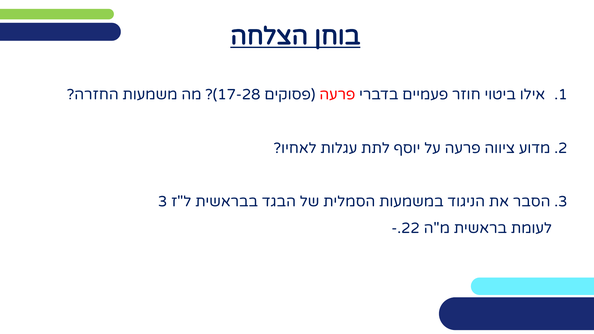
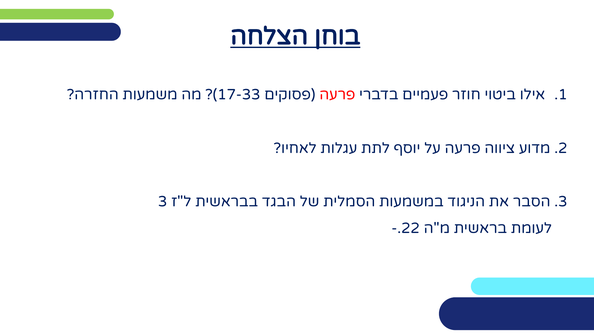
17-28: 17-28 -> 17-33 (239, 95)
